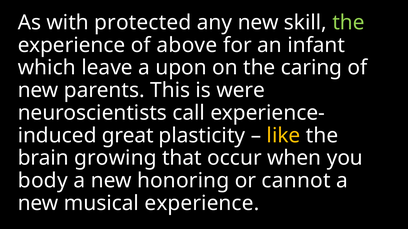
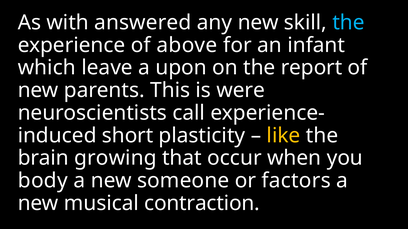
protected: protected -> answered (143, 23)
the colour: light green -> light blue (349, 23)
caring: caring -> report (312, 68)
great: great -> short (128, 136)
honoring: honoring -> someone (183, 181)
cannot: cannot -> factors (296, 181)
musical experience: experience -> contraction (202, 204)
